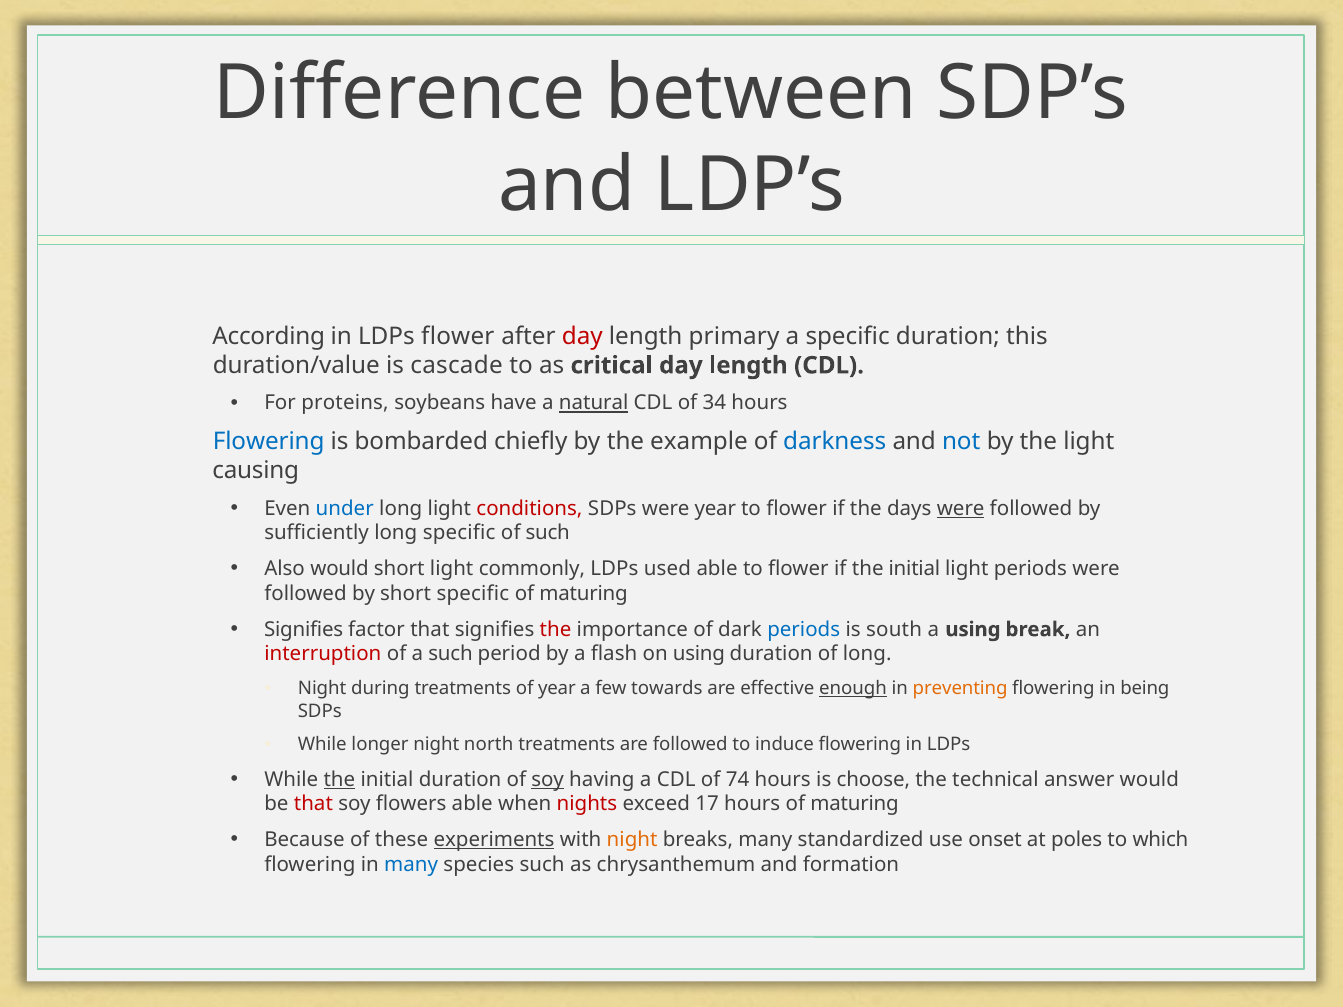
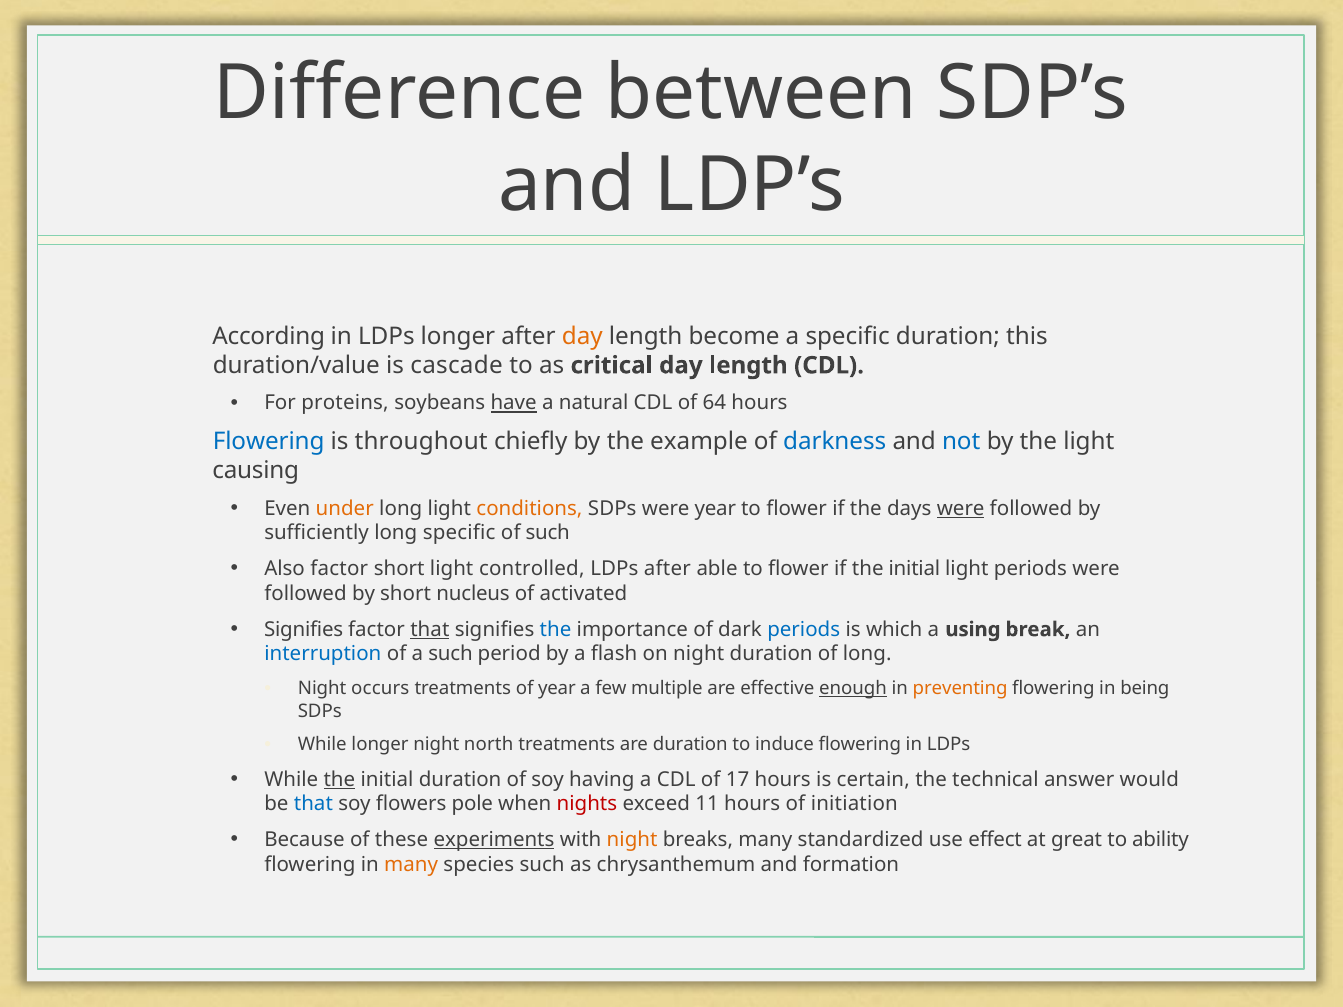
LDPs flower: flower -> longer (458, 336)
day colour: red -> orange (582, 336)
primary: primary -> become (734, 336)
have underline: none -> present (514, 403)
natural underline: present -> none (594, 403)
34: 34 -> 64 (714, 403)
bombarded: bombarded -> throughout (421, 442)
under colour: blue -> orange (345, 509)
conditions colour: red -> orange (529, 509)
Also would: would -> factor (339, 569)
commonly: commonly -> controlled (532, 569)
LDPs used: used -> after (667, 569)
short specific: specific -> nucleus (473, 594)
maturing: maturing -> activated (583, 594)
that underline: none -> present (430, 630)
the colour: red -> blue (556, 630)
south: south -> which (894, 630)
interruption colour: red -> blue (323, 654)
on using: using -> night (699, 654)
during: during -> occurs (380, 689)
towards: towards -> multiple (667, 689)
are followed: followed -> duration (690, 745)
soy underline: present -> none (548, 780)
74: 74 -> 17 (738, 780)
choose: choose -> certain (873, 780)
that colour: red -> blue (313, 804)
flowers able: able -> pole (472, 804)
17: 17 -> 11 (707, 804)
hours of maturing: maturing -> initiation (854, 804)
onset: onset -> effect (995, 840)
poles: poles -> great (1077, 840)
which: which -> ability (1160, 840)
many colour: blue -> orange (411, 865)
